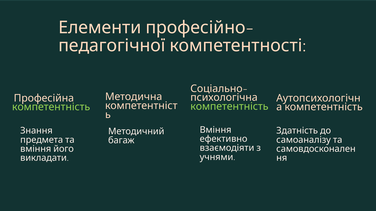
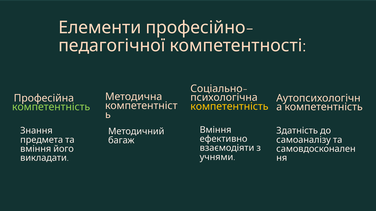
компетентність colour: light green -> yellow (229, 107)
